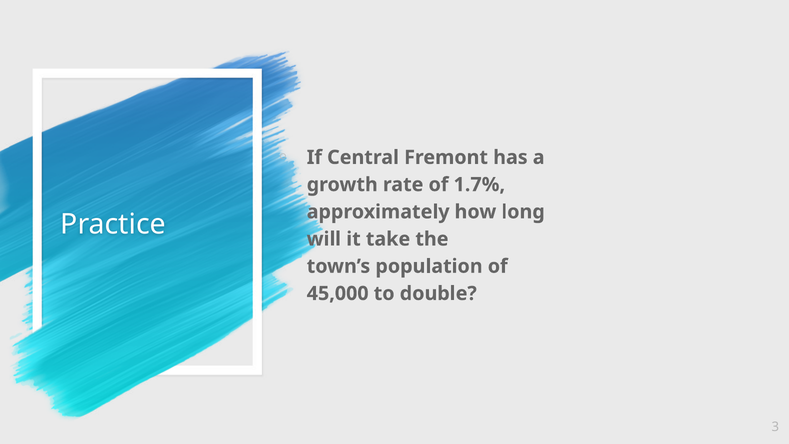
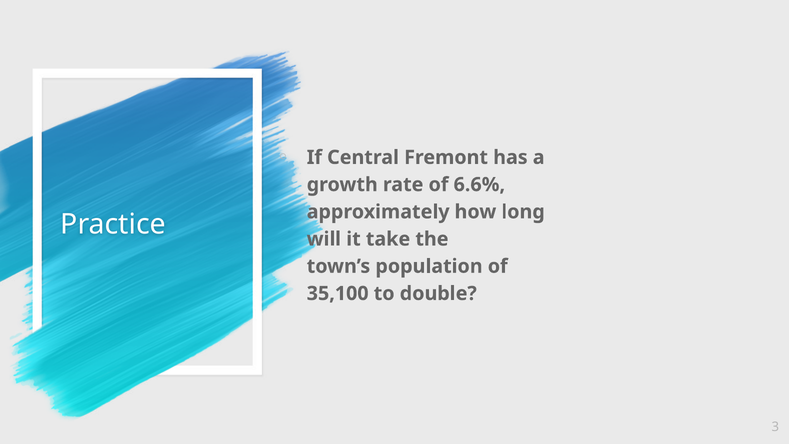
1.7%: 1.7% -> 6.6% (479, 185)
45,000: 45,000 -> 35,100 (338, 293)
